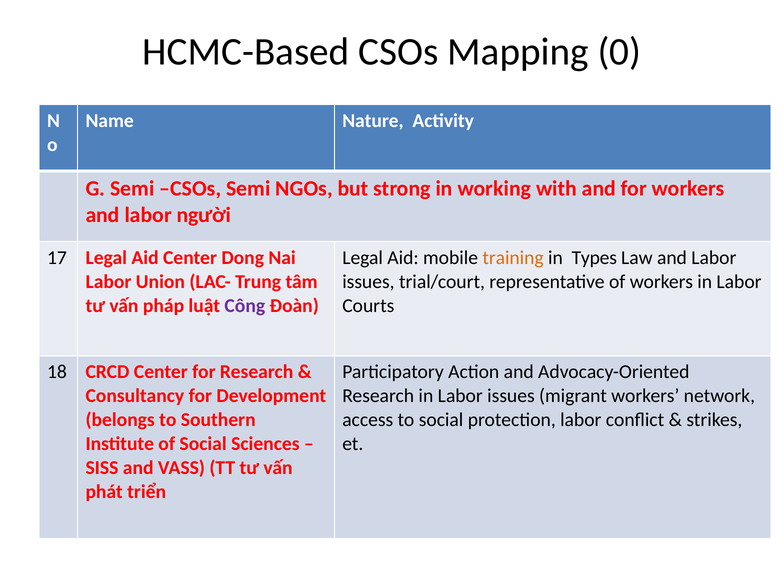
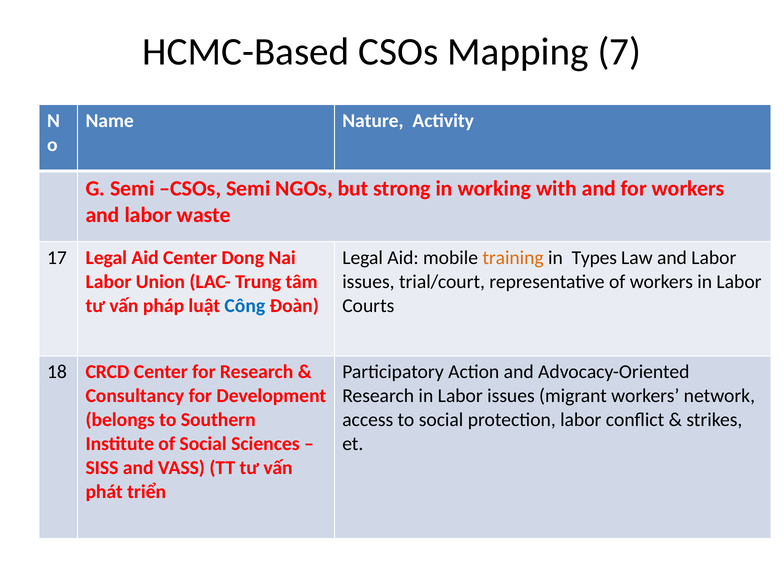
0: 0 -> 7 (619, 52)
người: người -> waste (204, 215)
Công colour: purple -> blue (245, 306)
